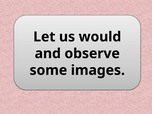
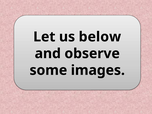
would: would -> below (100, 37)
